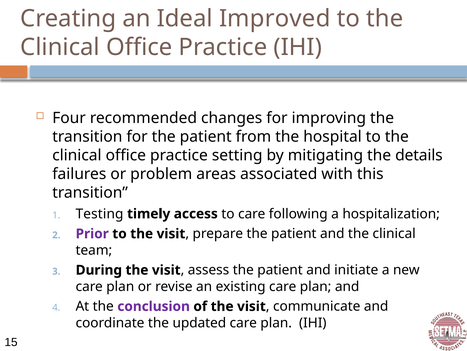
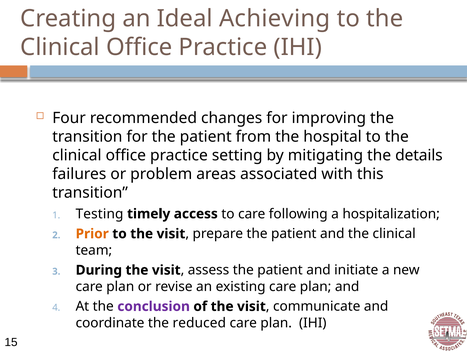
Improved: Improved -> Achieving (275, 18)
Prior colour: purple -> orange (92, 233)
updated: updated -> reduced (199, 322)
